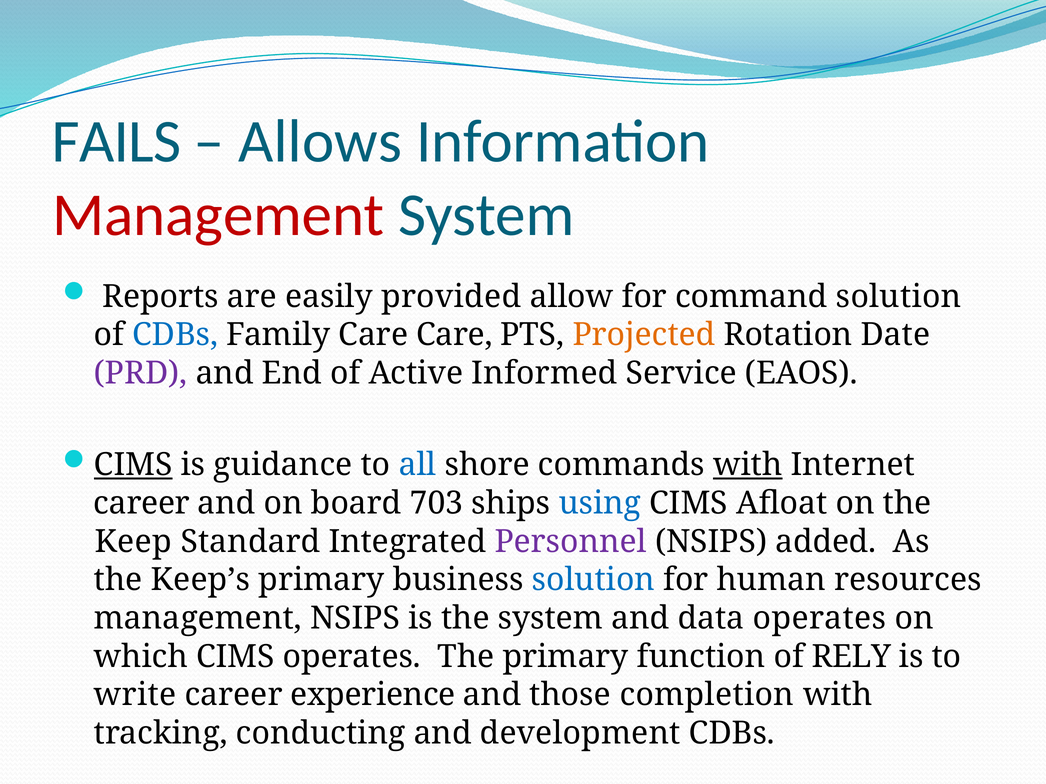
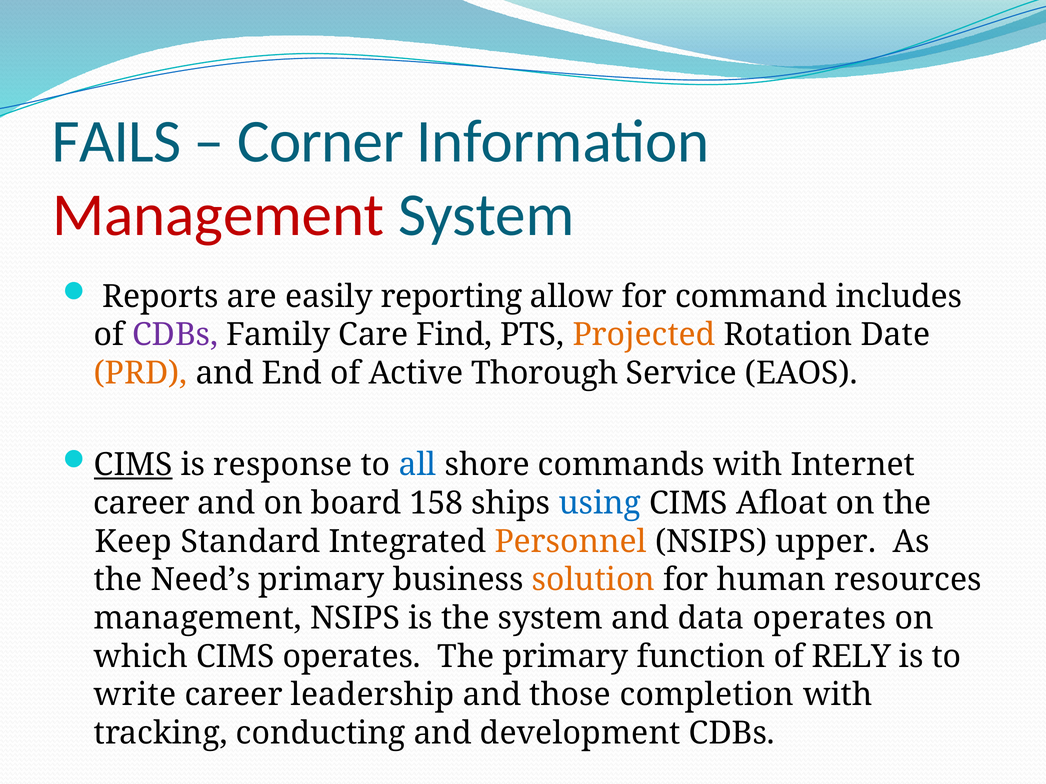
Allows: Allows -> Corner (321, 142)
provided: provided -> reporting (452, 297)
command solution: solution -> includes (899, 297)
CDBs colour: blue -> purple (175, 335)
Care Care: Care -> Find (454, 335)
PRD colour: purple -> orange (141, 373)
Informed: Informed -> Thorough (545, 373)
guidance: guidance -> response (283, 465)
with underline: present -> none (748, 465)
703: 703 -> 158 (436, 504)
Personnel colour: purple -> orange (571, 542)
added: added -> upper (826, 542)
Keep’s: Keep’s -> Need’s (201, 580)
solution colour: blue -> orange (593, 580)
experience: experience -> leadership (373, 695)
